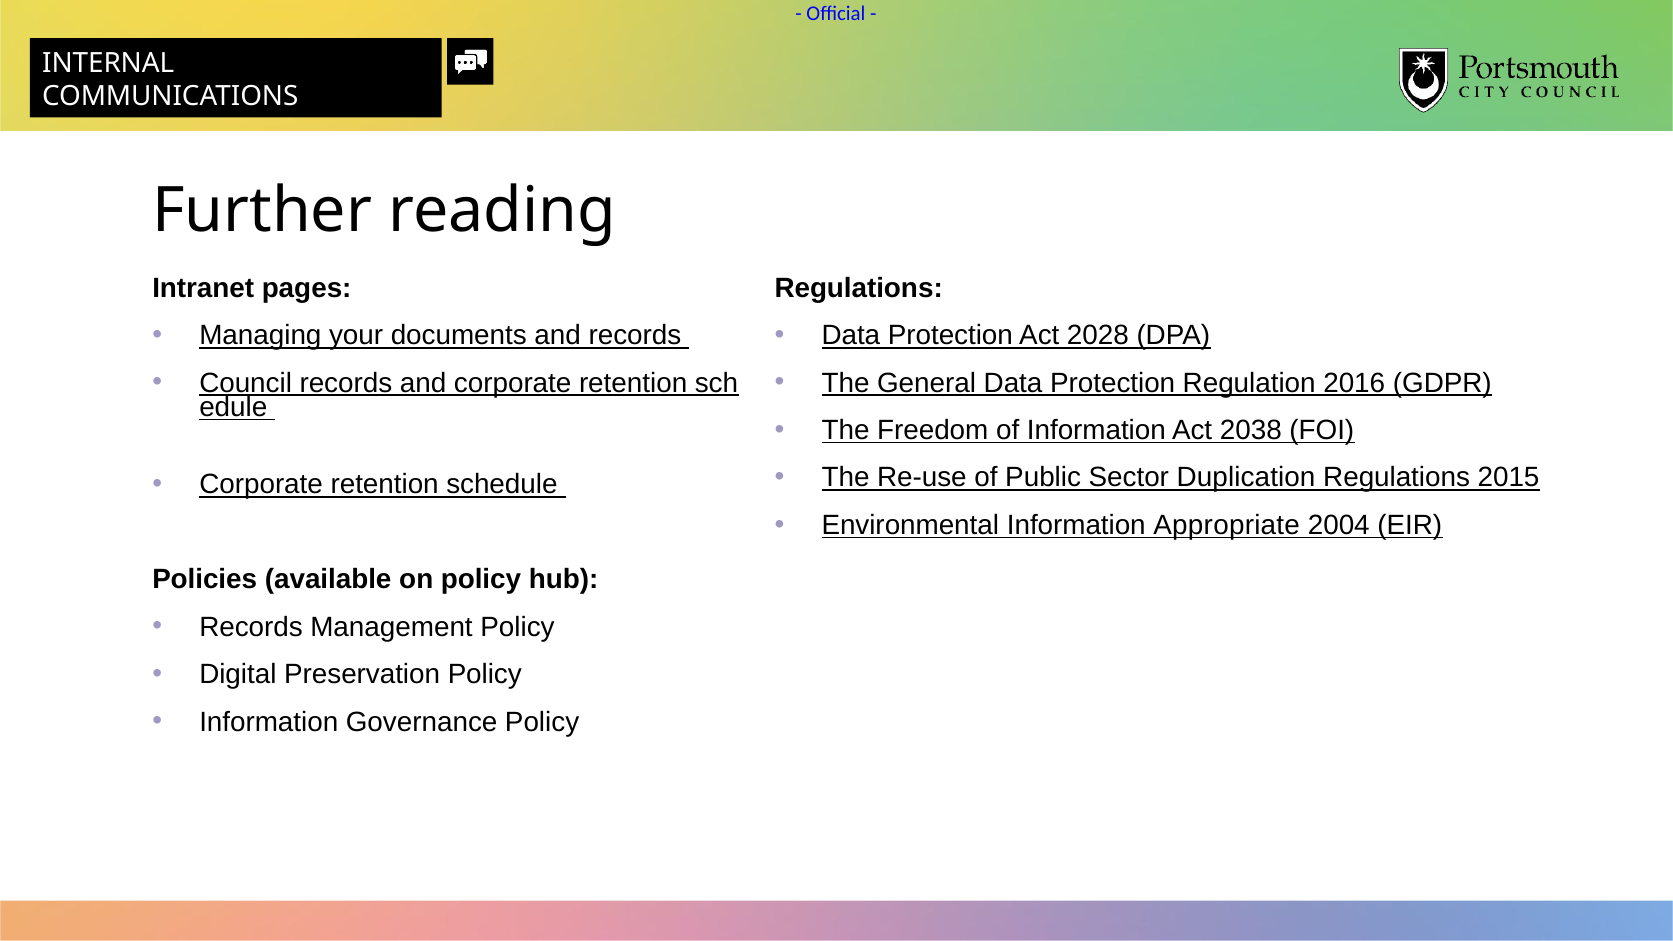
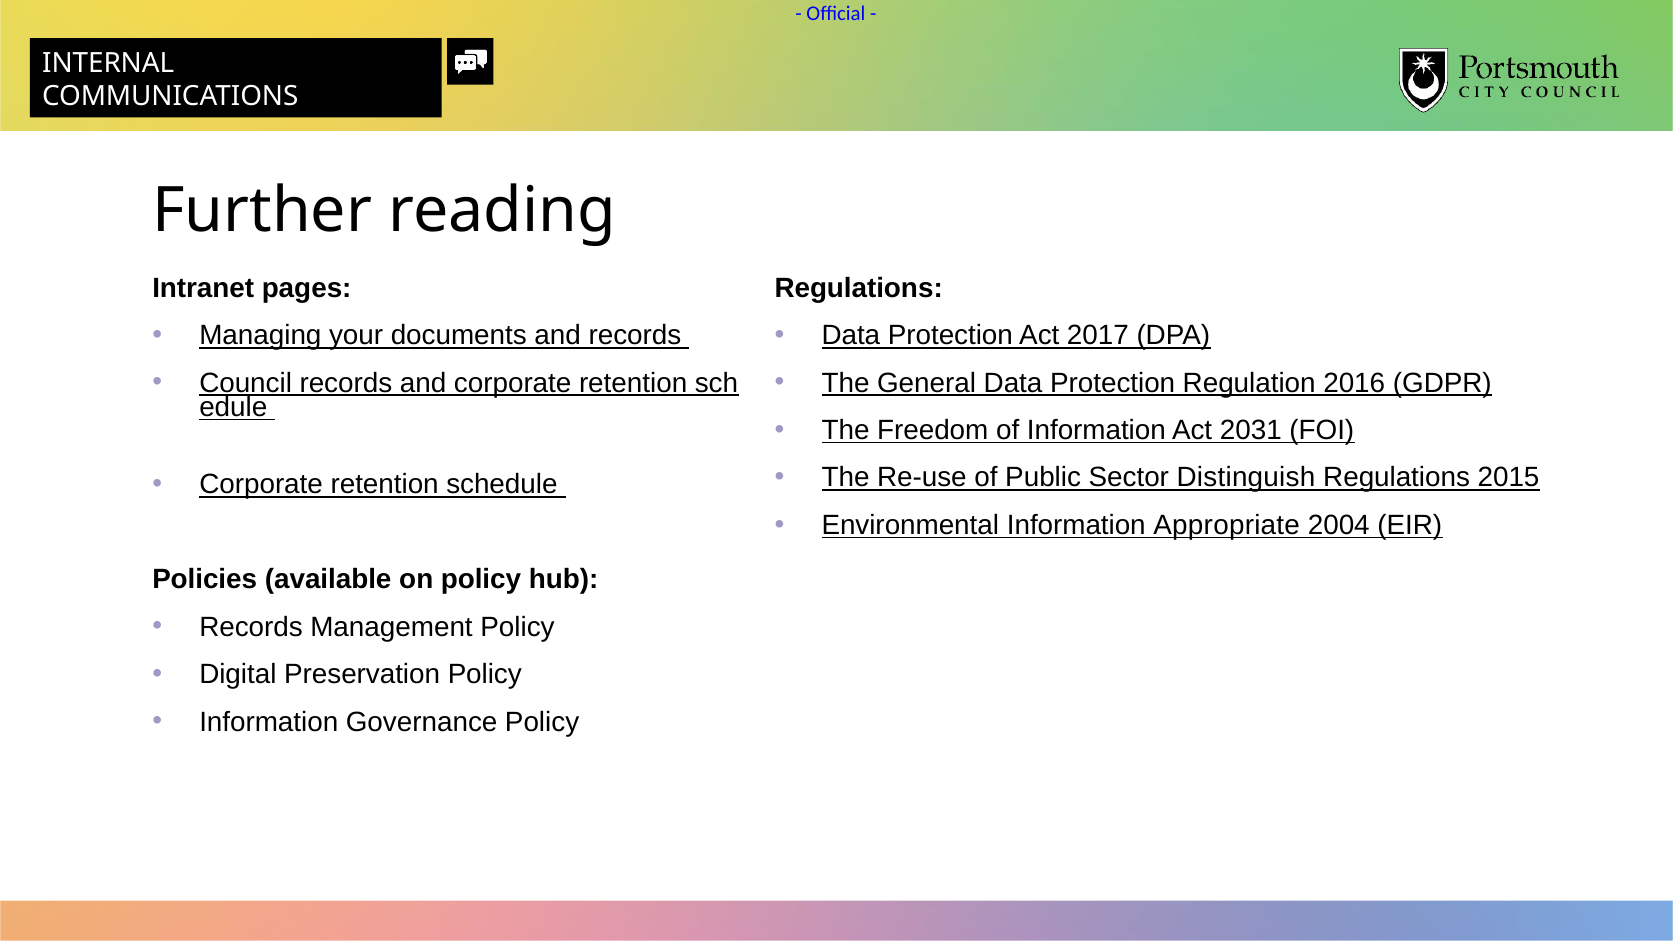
2028: 2028 -> 2017 (1098, 335)
2038: 2038 -> 2031 (1251, 430)
Duplication: Duplication -> Distinguish (1246, 478)
